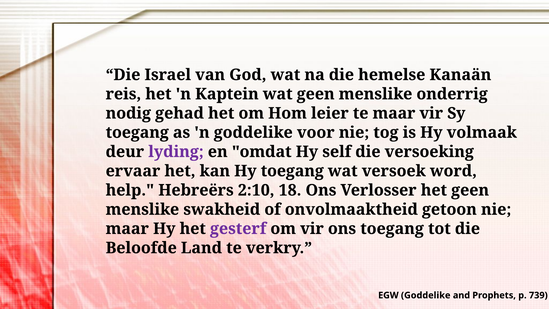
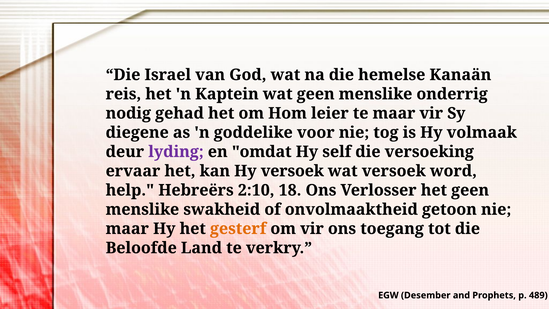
toegang: toegang -> diegene (137, 132)
Hy toegang: toegang -> versoek (292, 171)
gesterf colour: purple -> orange (238, 229)
EGW Goddelike: Goddelike -> Desember (426, 295)
739: 739 -> 489 (538, 295)
